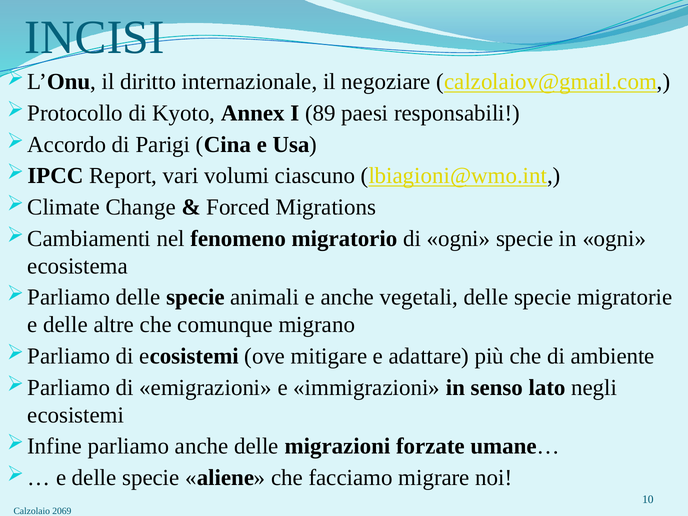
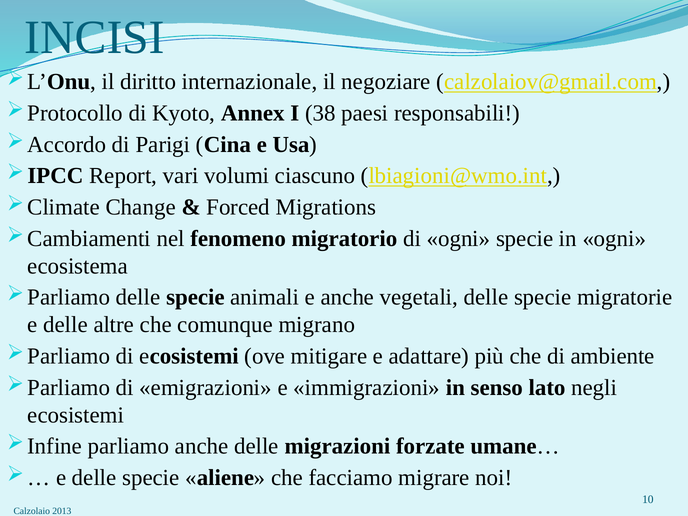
89: 89 -> 38 (320, 113)
2069: 2069 -> 2013 (62, 511)
